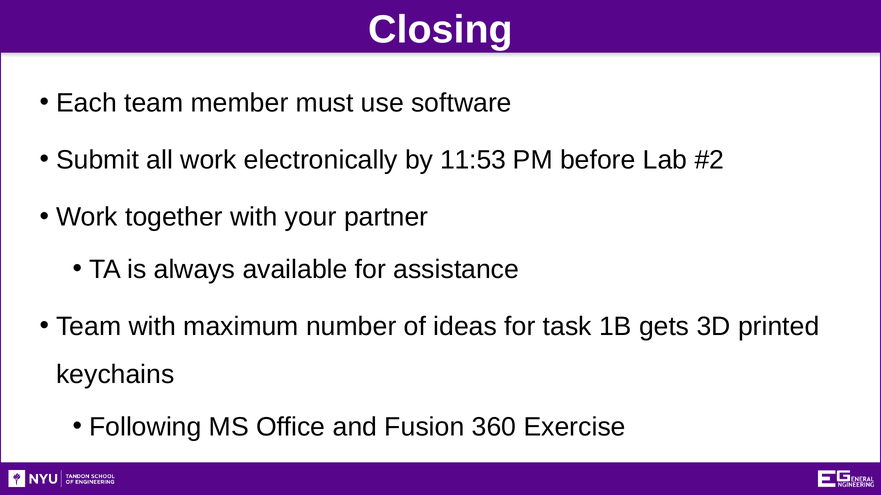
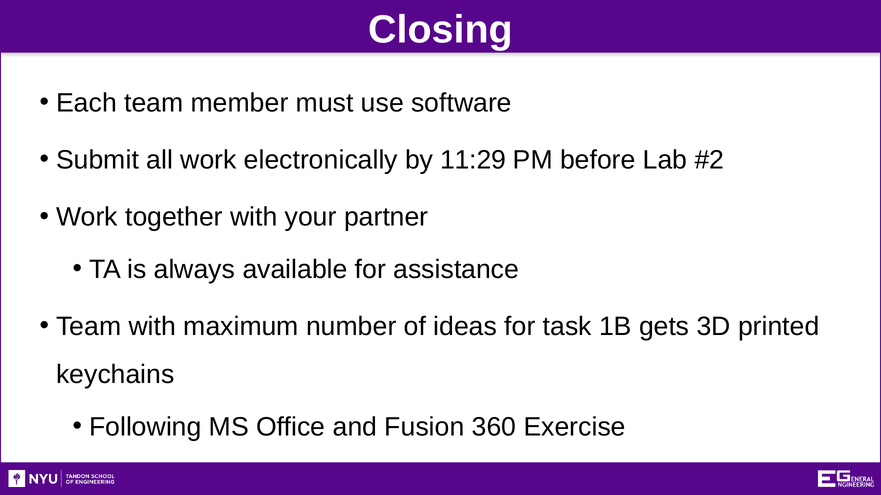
11:53: 11:53 -> 11:29 (473, 160)
